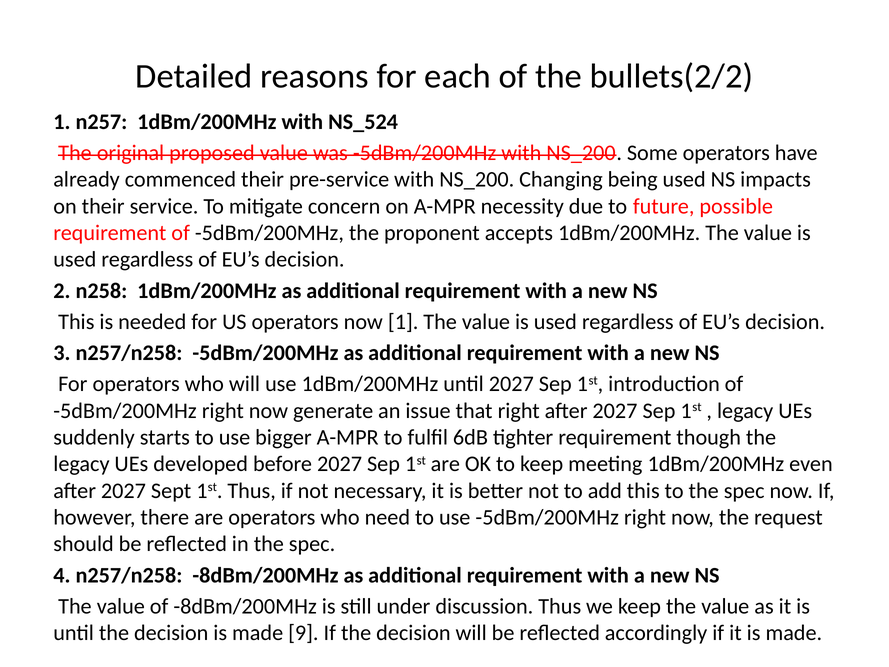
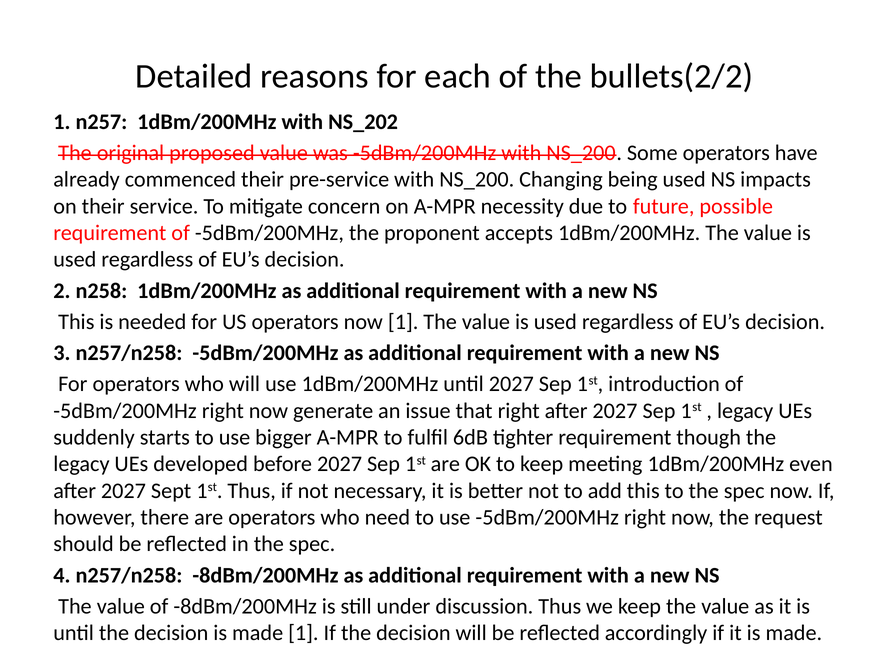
NS_524: NS_524 -> NS_202 (363, 122)
made 9: 9 -> 1 (303, 633)
